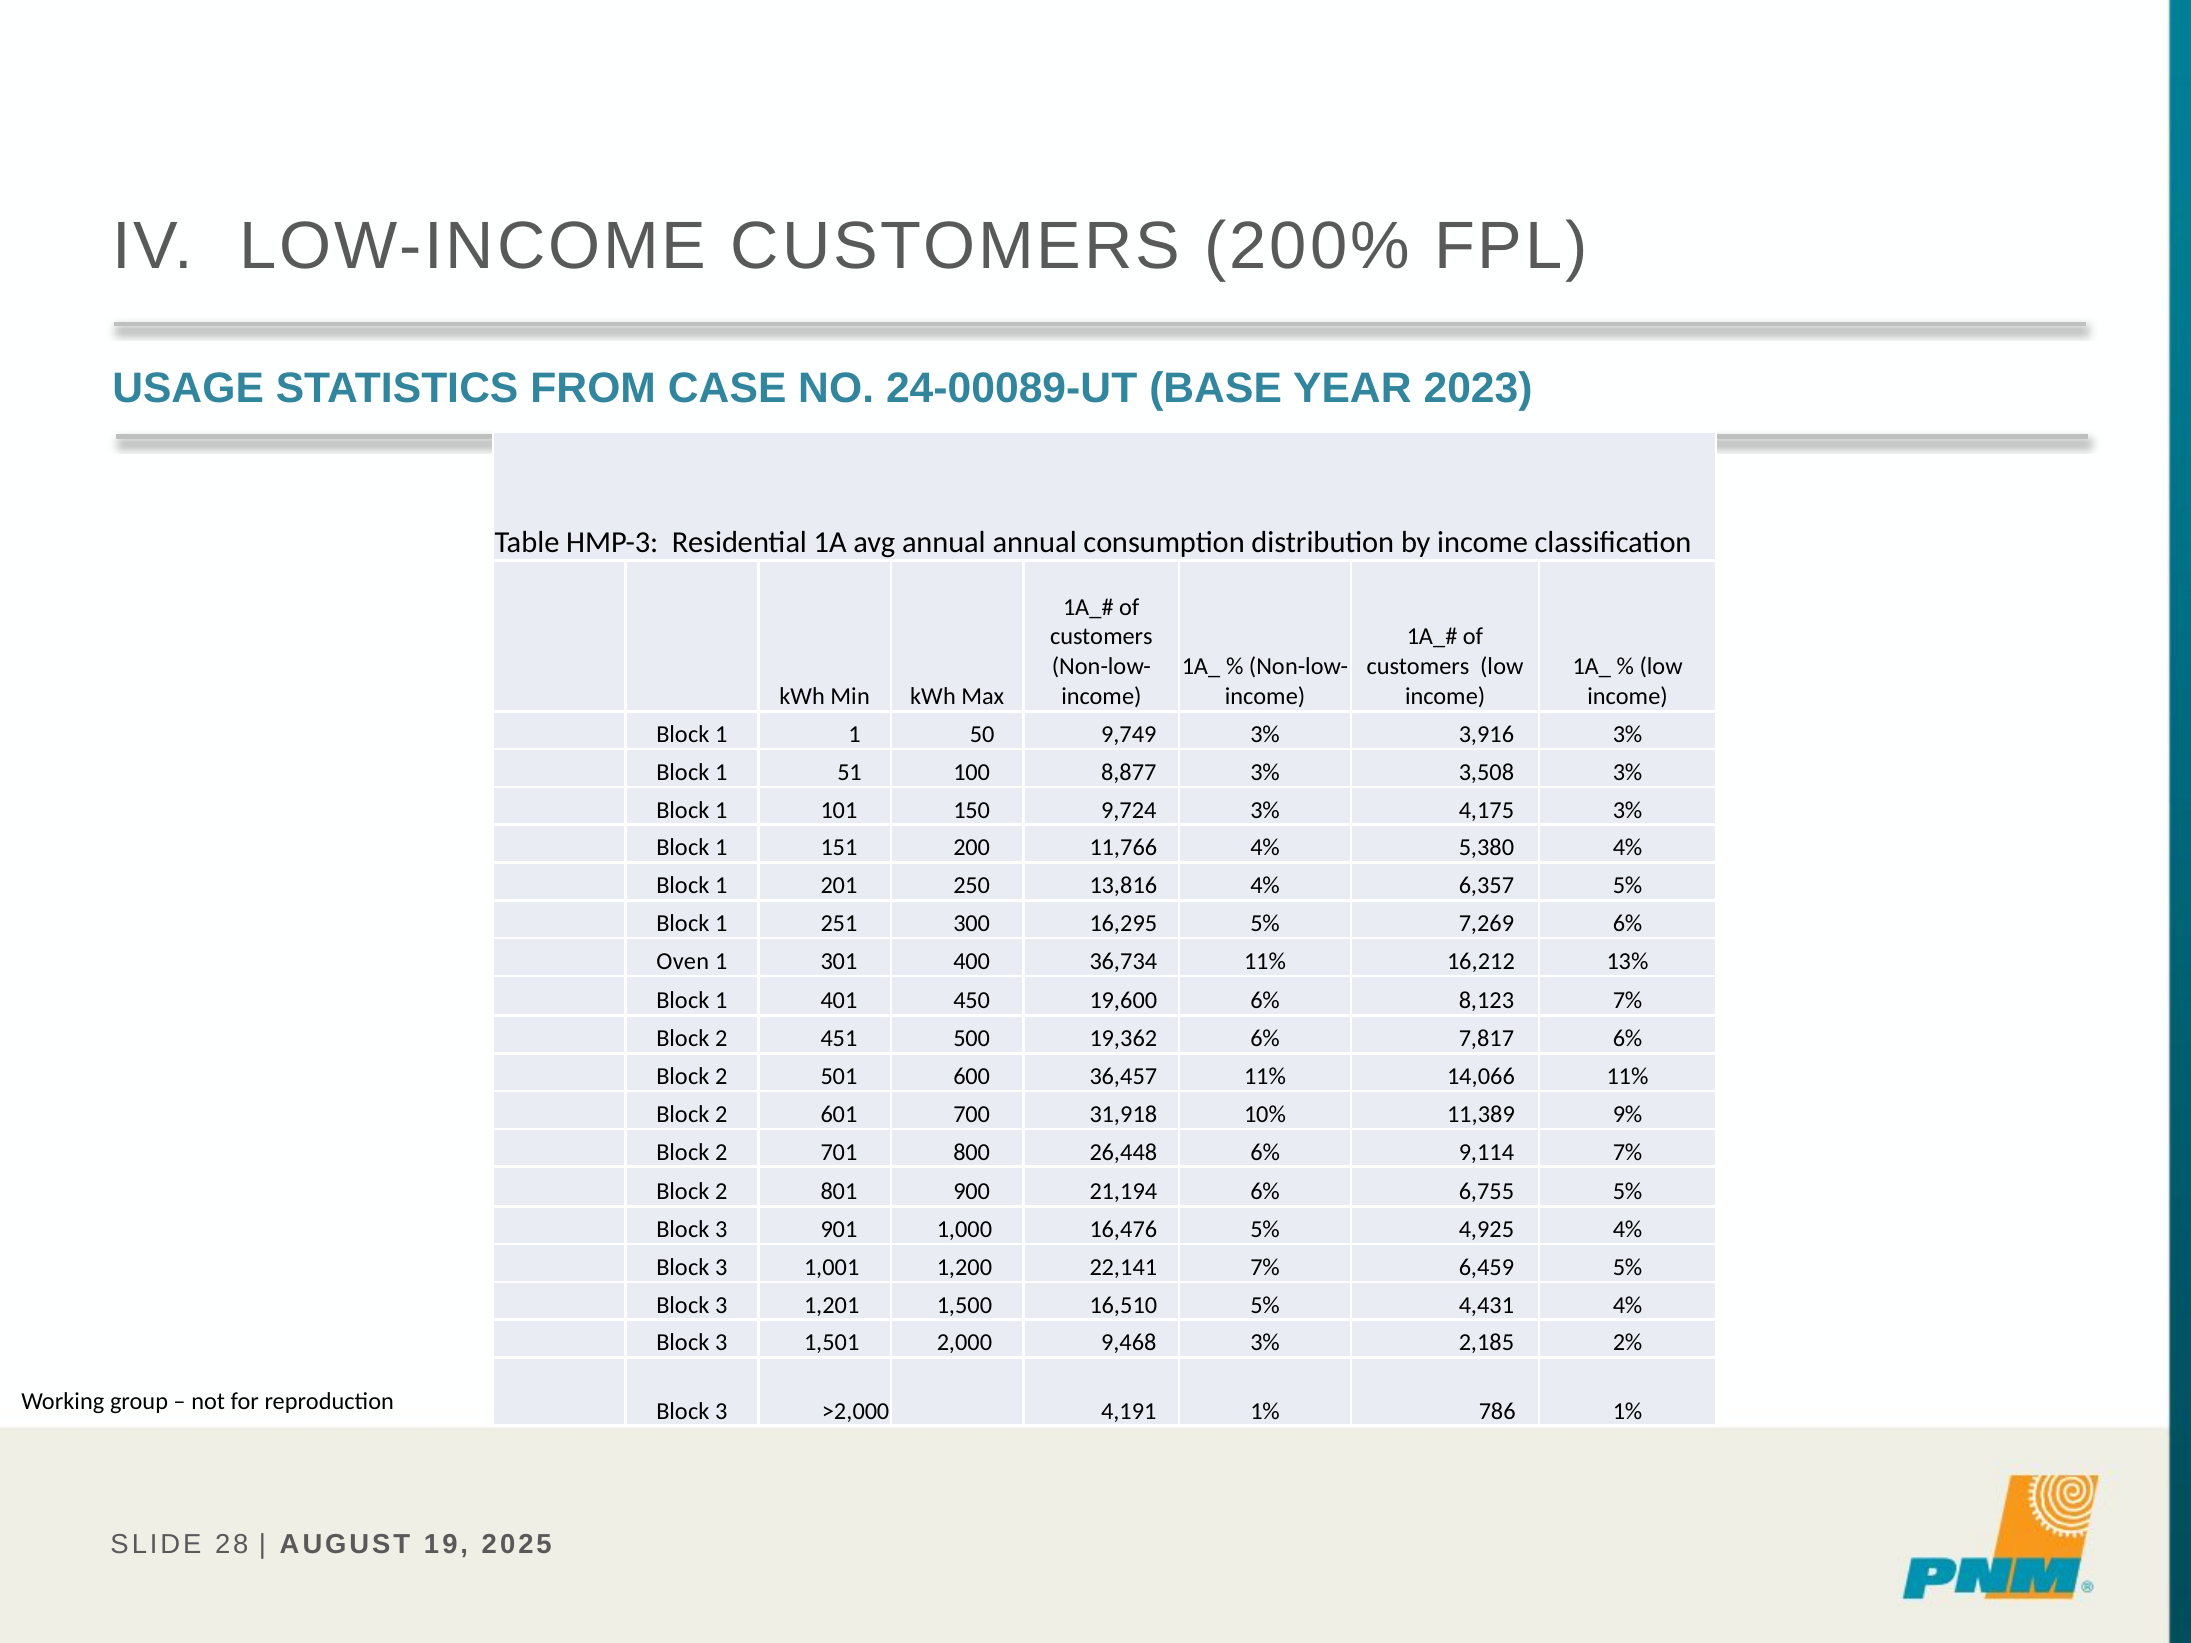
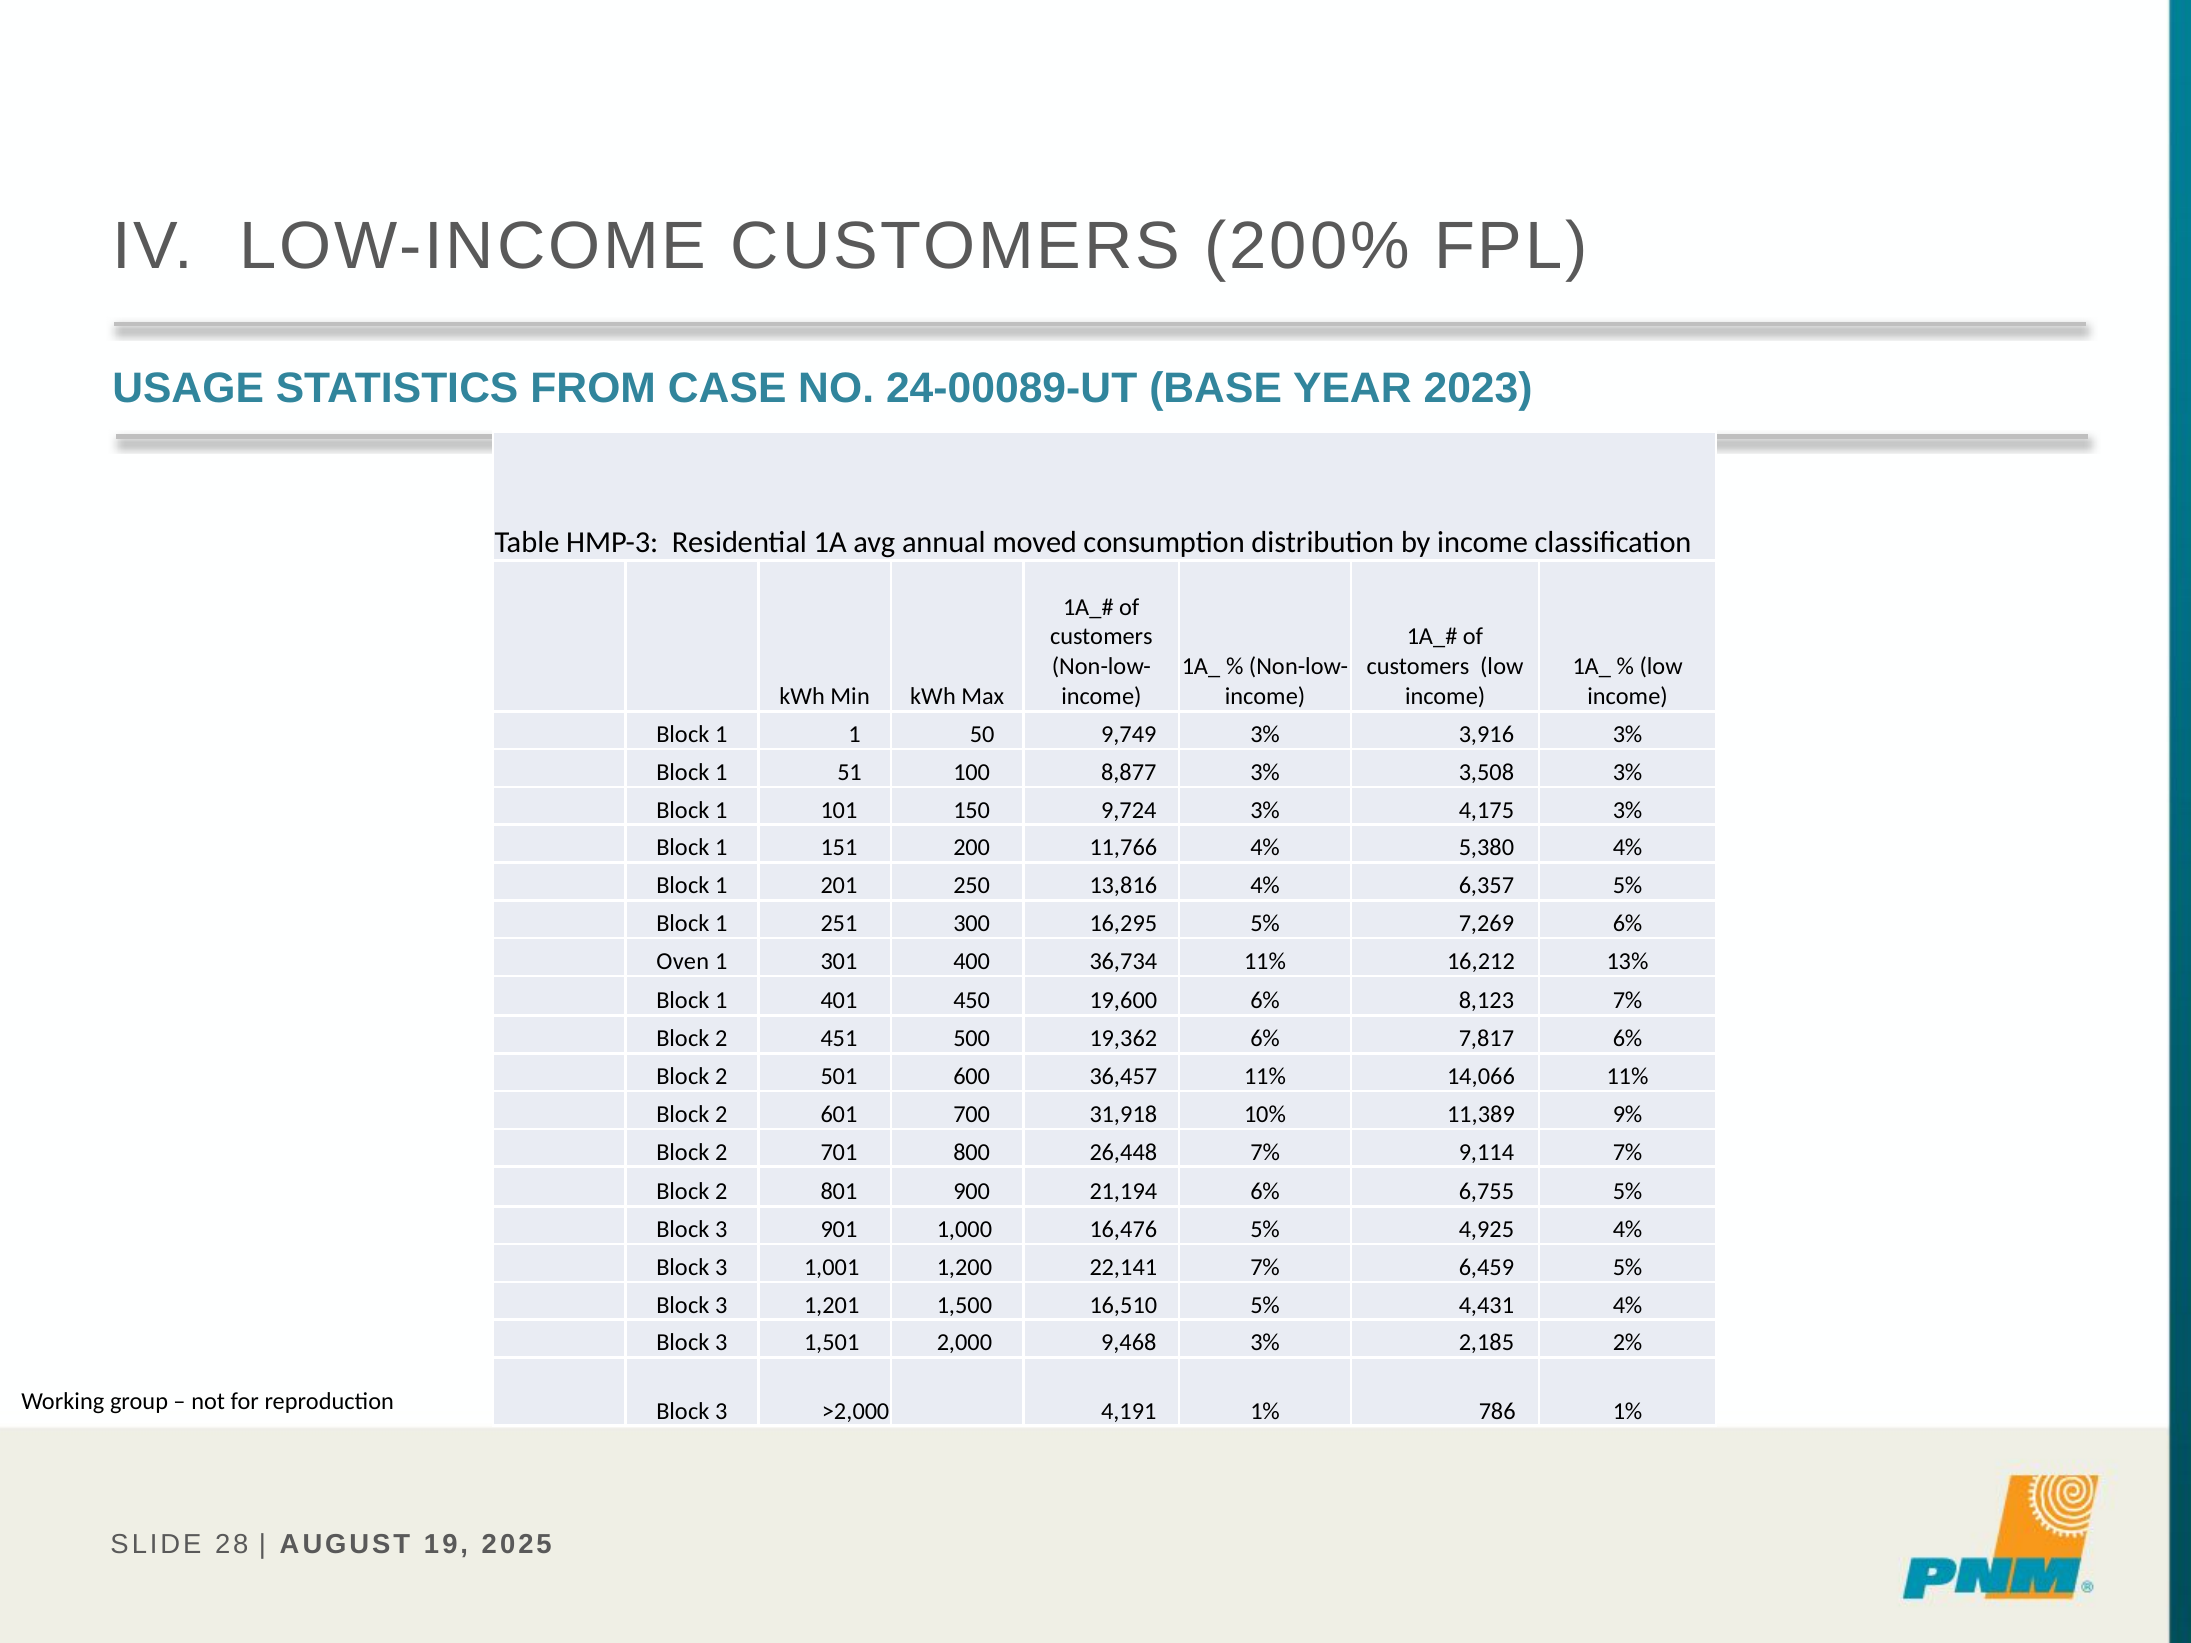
annual annual: annual -> moved (1035, 542)
26,448 6%: 6% -> 7% (1265, 1152)
